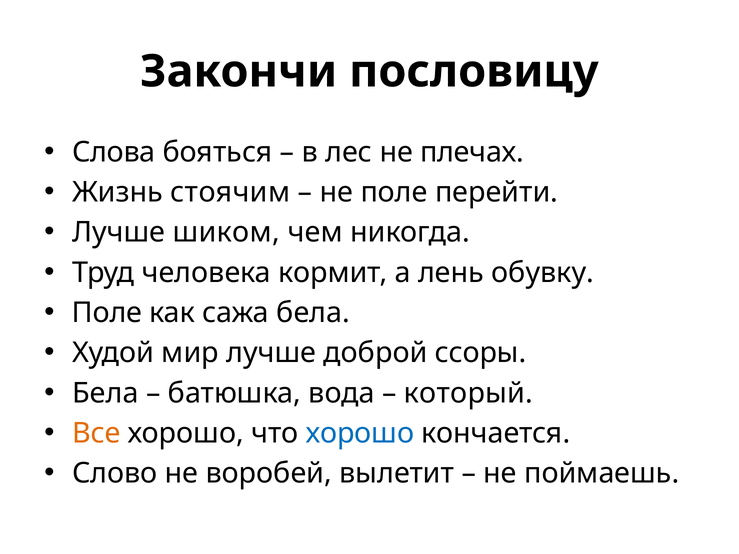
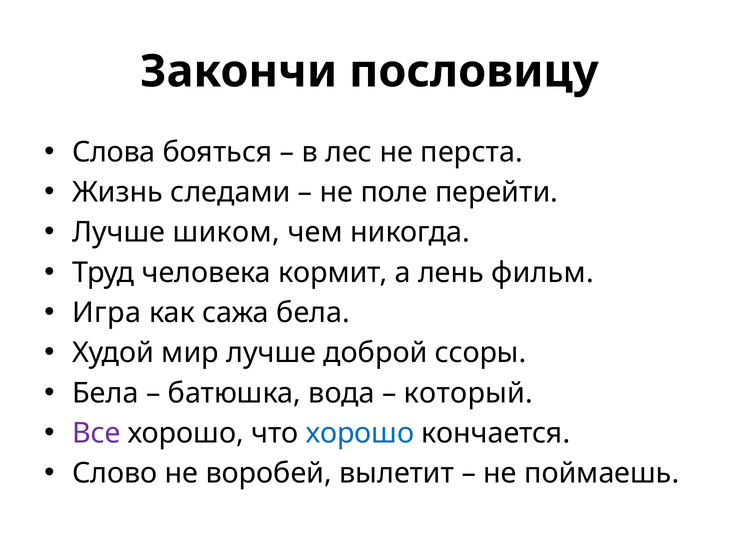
плечах: плечах -> перста (472, 152)
стоячим: стоячим -> следами (230, 192)
обувку: обувку -> фильм (543, 273)
Поле: Поле -> Игра (107, 313)
Все colour: orange -> purple (96, 433)
